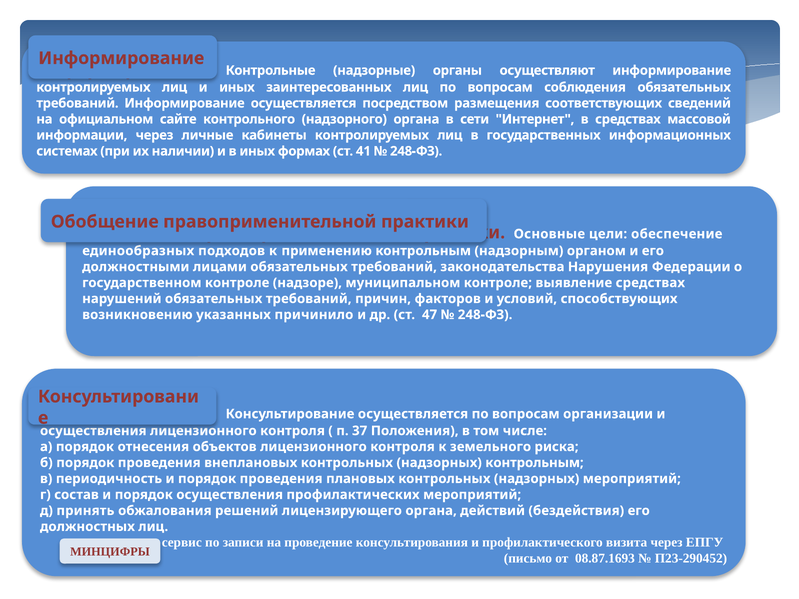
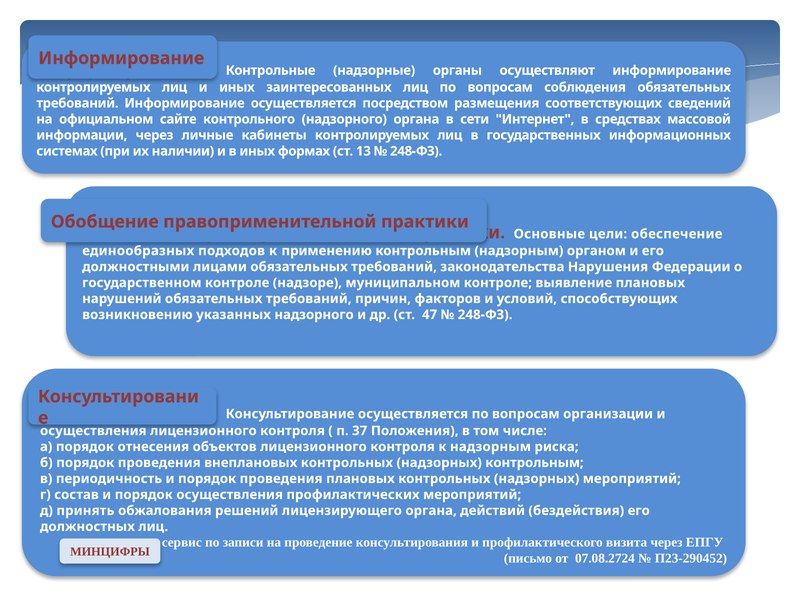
41: 41 -> 13 (363, 151)
выявление средствах: средствах -> плановых (650, 283)
указанных причинило: причинило -> надзорного (314, 315)
к земельного: земельного -> надзорным (490, 447)
08.87.1693: 08.87.1693 -> 07.08.2724 (605, 559)
